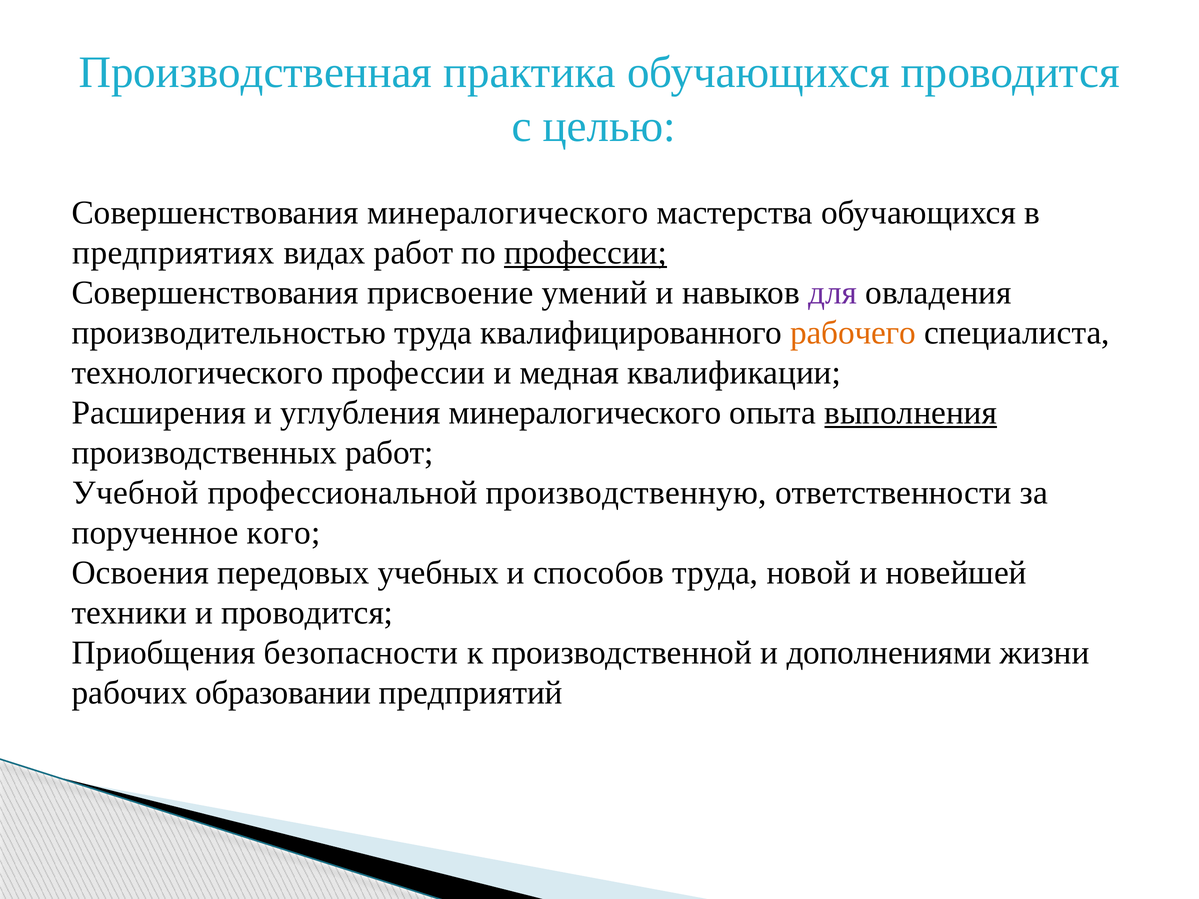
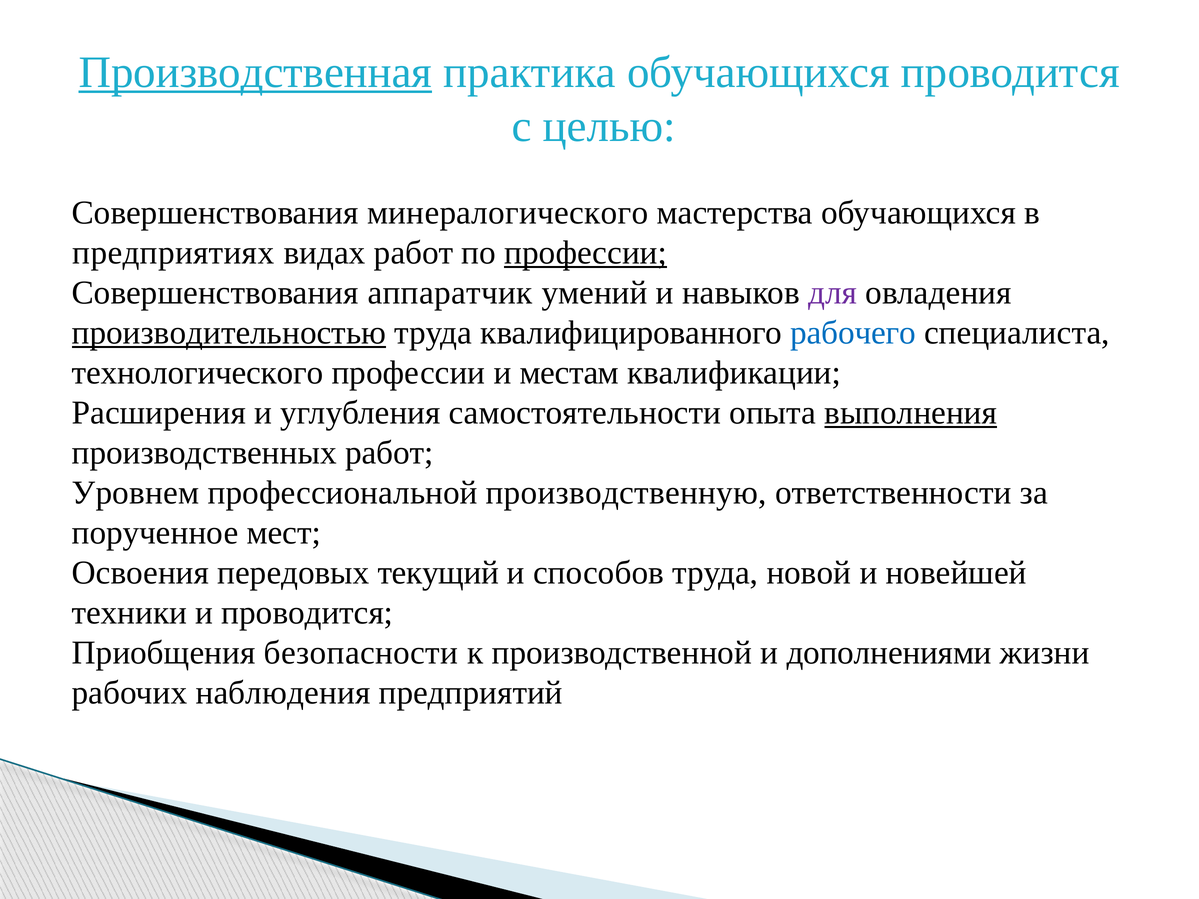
Производственная underline: none -> present (255, 72)
присвоение: присвоение -> аппаратчик (450, 293)
производительностью underline: none -> present (229, 333)
рабочего colour: orange -> blue (853, 333)
медная: медная -> местам (569, 373)
углубления минералогического: минералогического -> самостоятельности (585, 413)
Учебной: Учебной -> Уровнем (136, 493)
кого: кого -> мест (284, 533)
учебных: учебных -> текущий (438, 573)
образовании: образовании -> наблюдения (283, 693)
